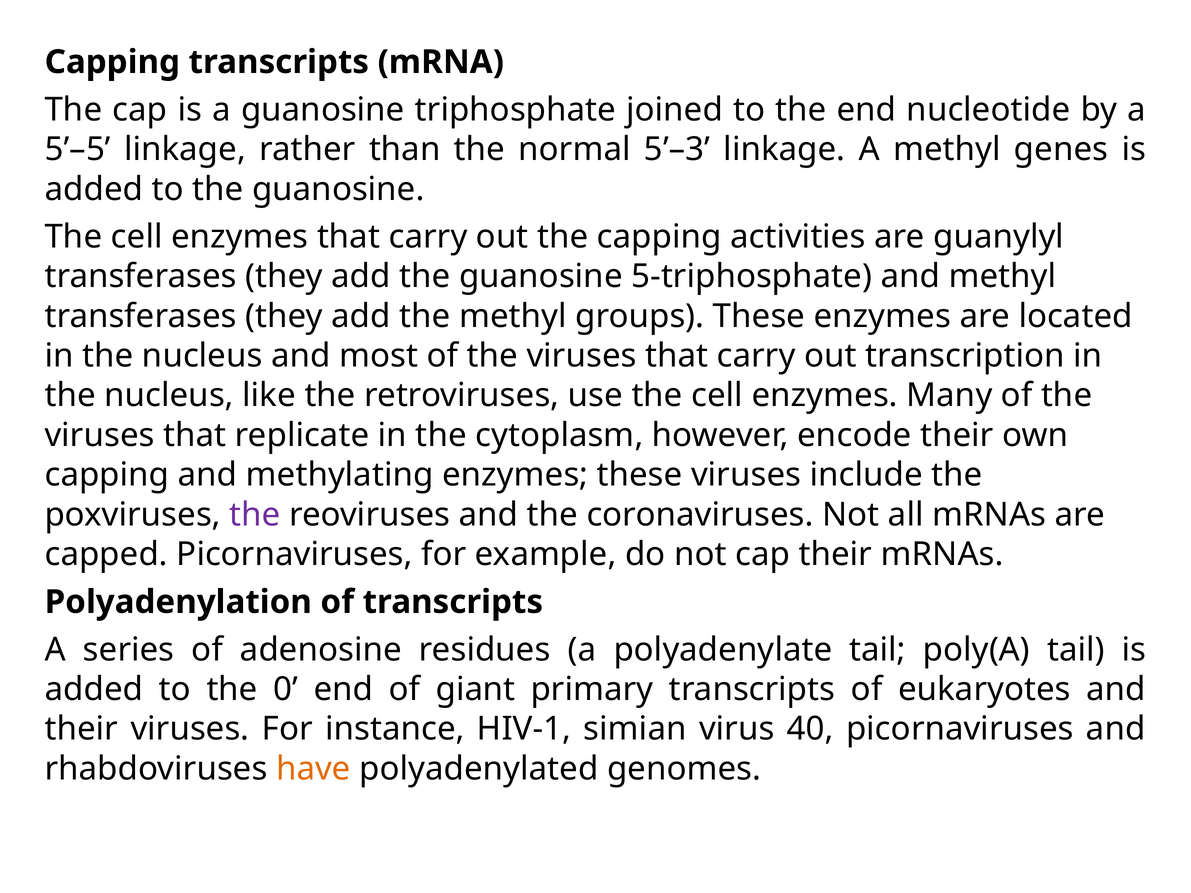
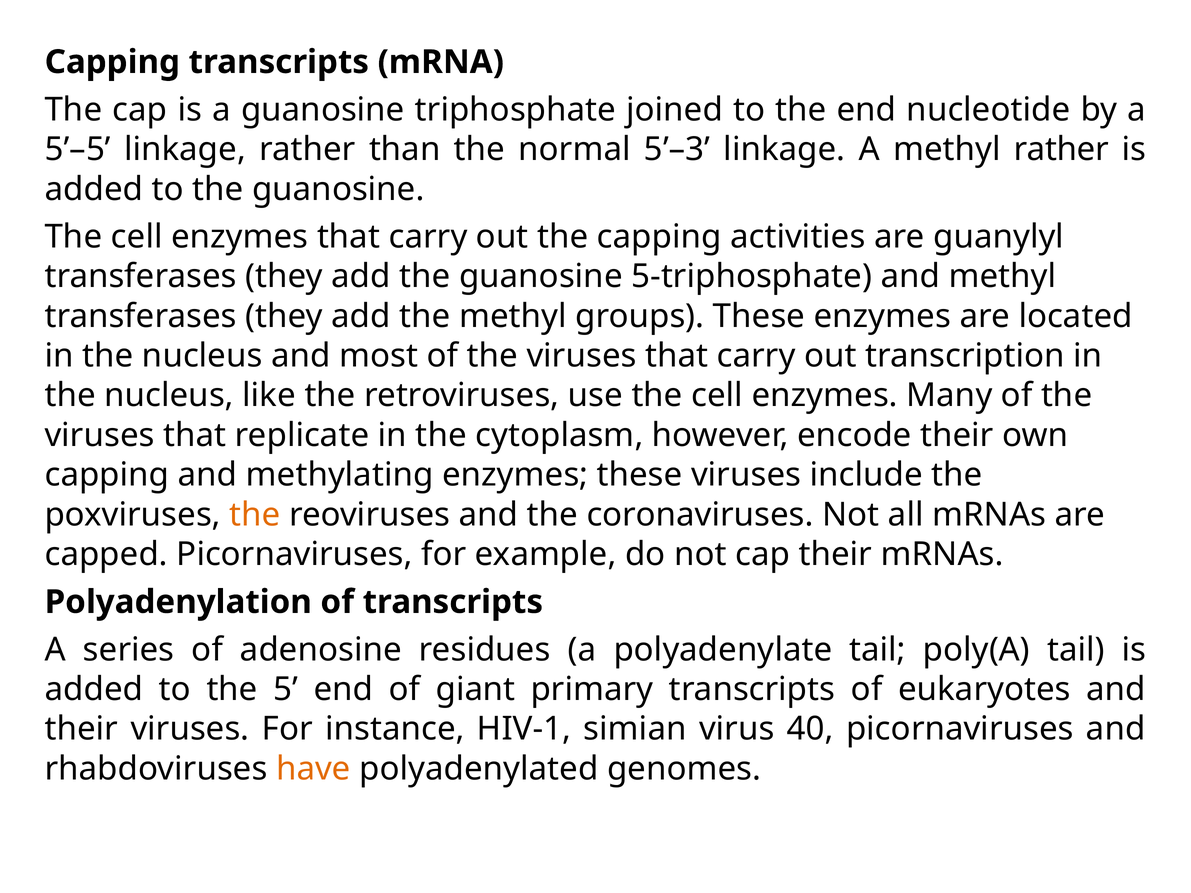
methyl genes: genes -> rather (1061, 149)
the colour: purple -> orange (255, 515)
0: 0 -> 5 (286, 690)
